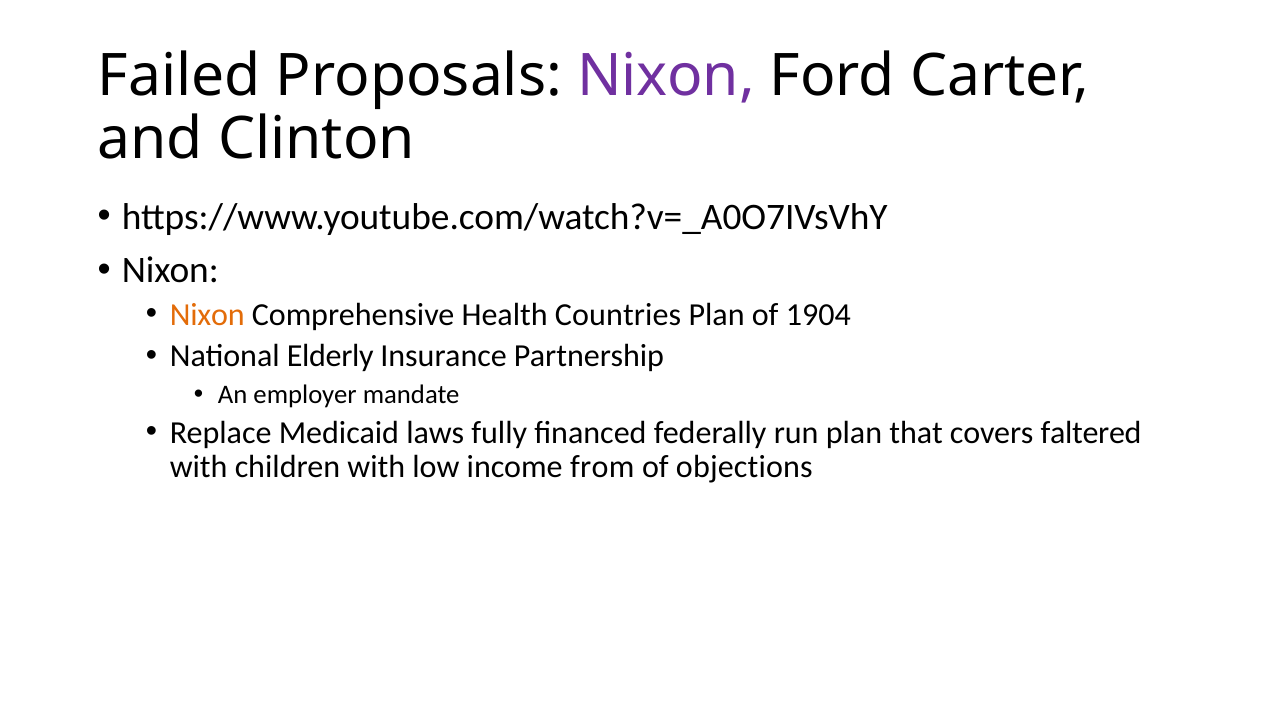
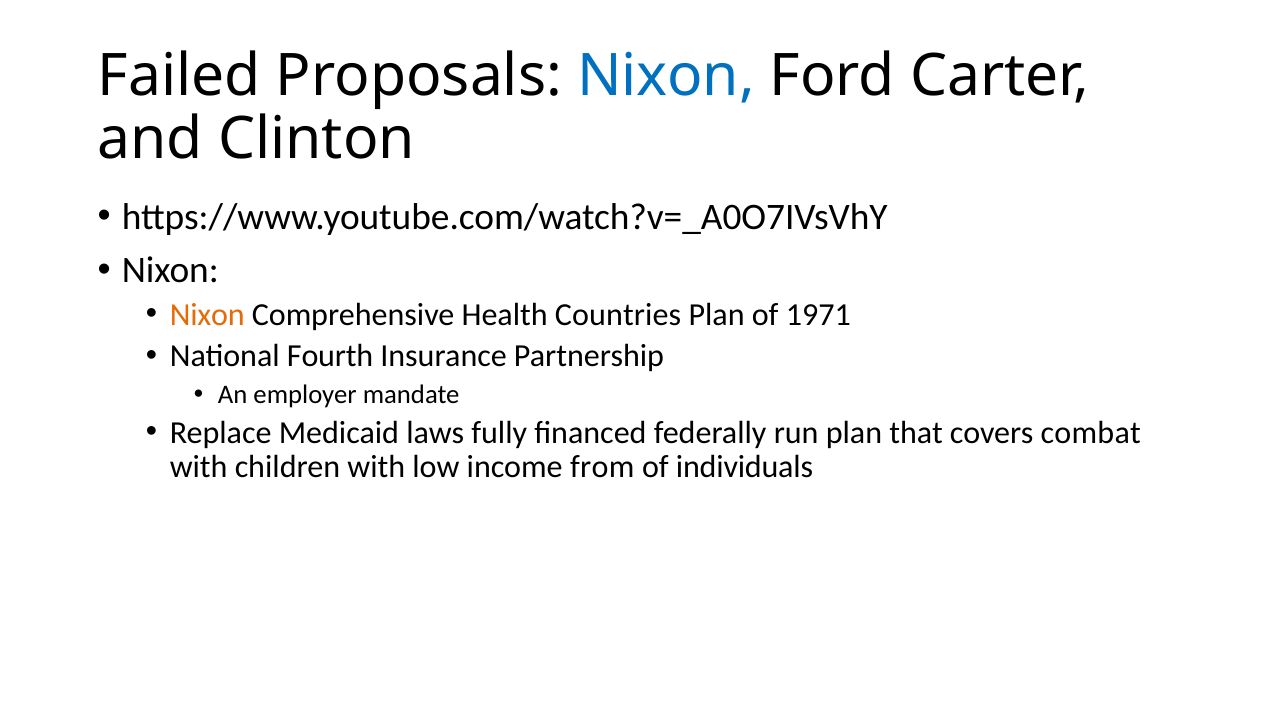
Nixon colour: purple -> blue (666, 76)
1904: 1904 -> 1971 (818, 315)
Elderly: Elderly -> Fourth (330, 356)
faltered: faltered -> combat (1091, 433)
objections: objections -> individuals (745, 467)
